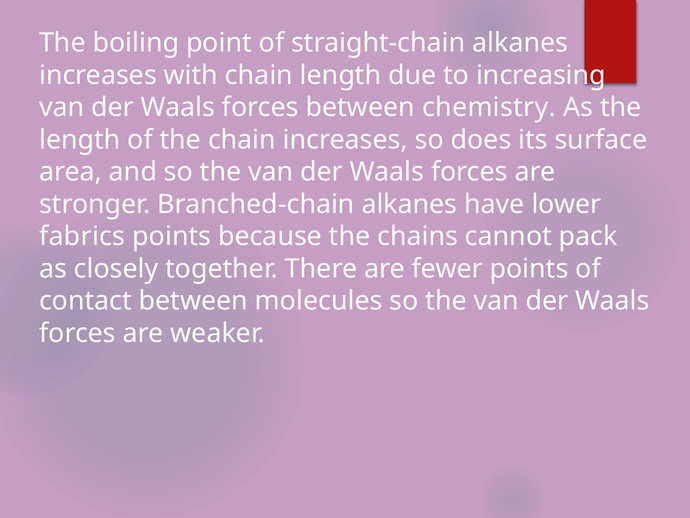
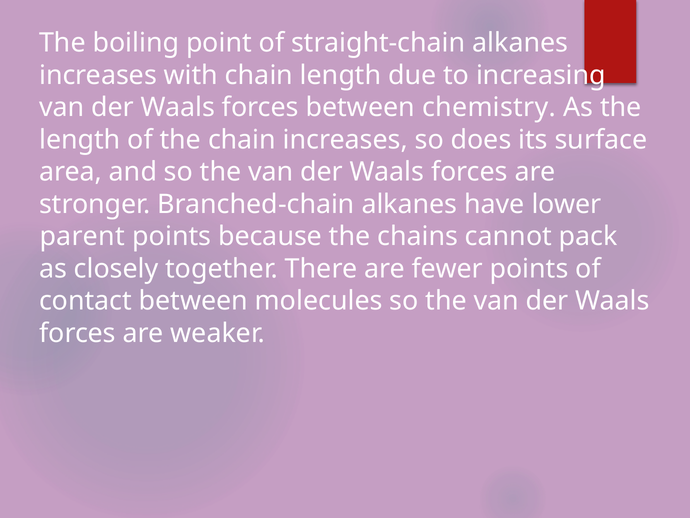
fabrics: fabrics -> parent (82, 236)
